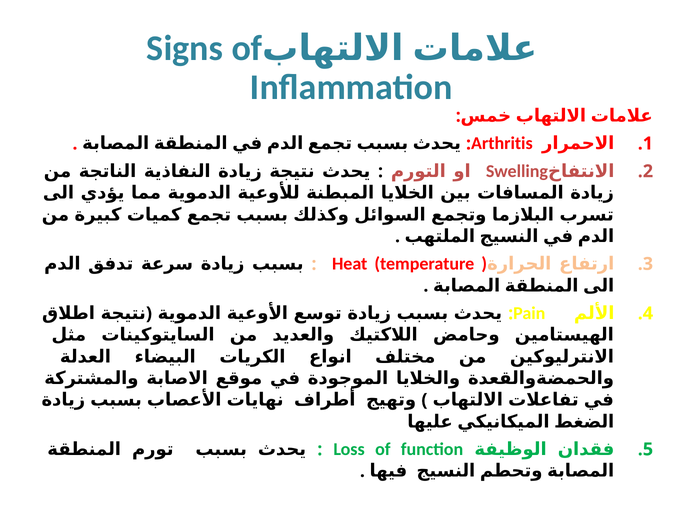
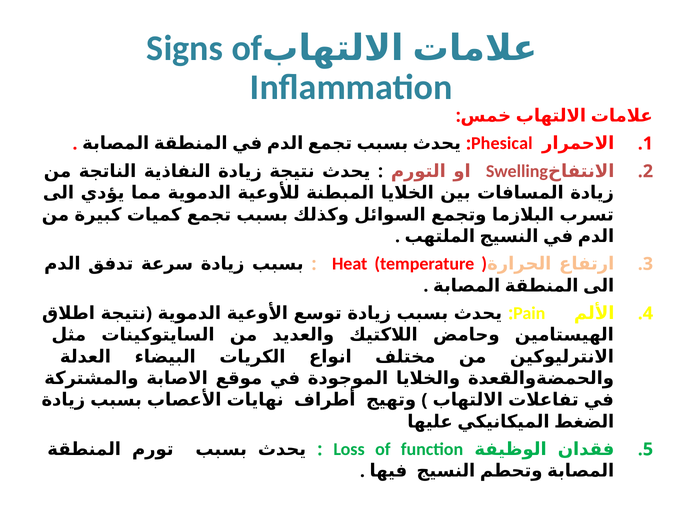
Arthritis: Arthritis -> Phesical (502, 144)
